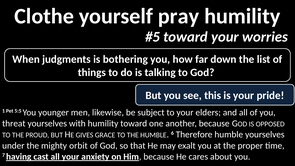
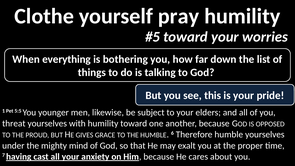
judgments: judgments -> everything (67, 59)
orbit: orbit -> mind (79, 146)
